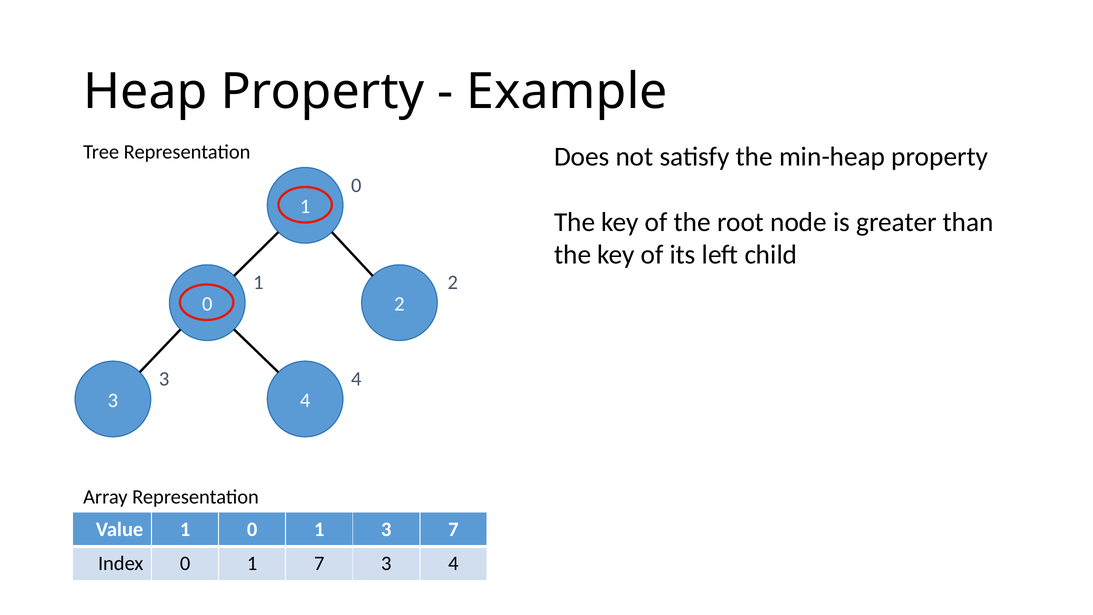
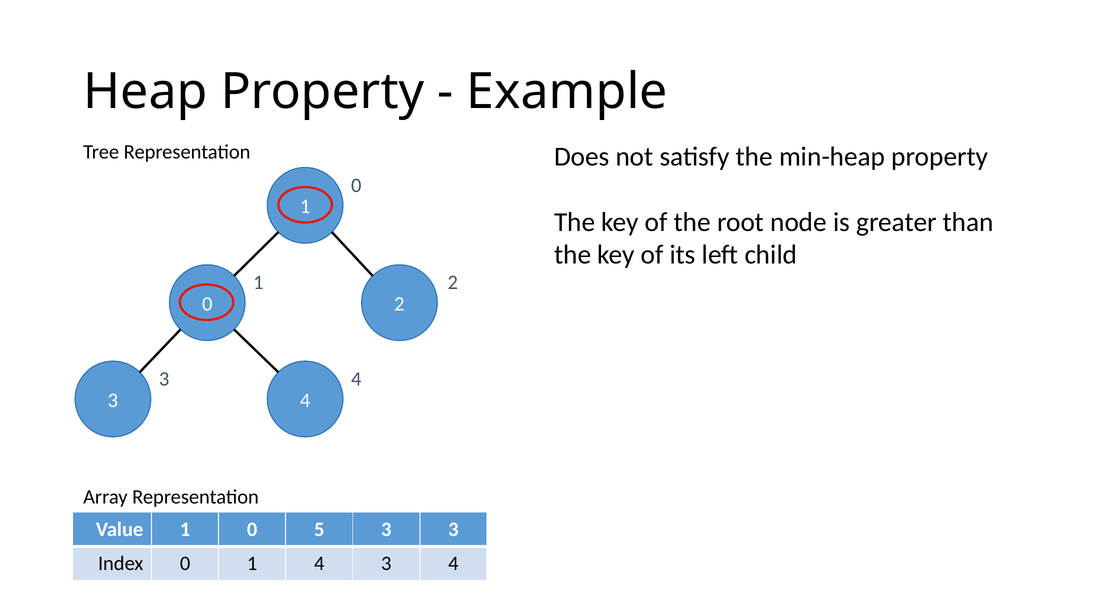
1 0 1: 1 -> 5 (319, 529)
3 7: 7 -> 3 (453, 529)
1 7: 7 -> 4 (319, 563)
